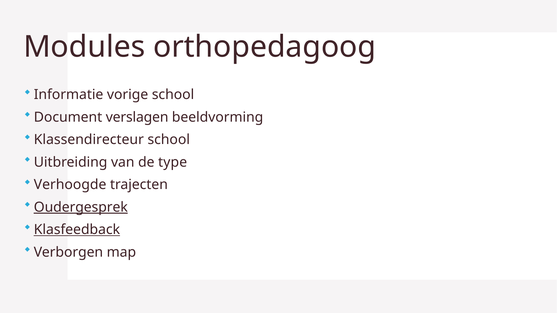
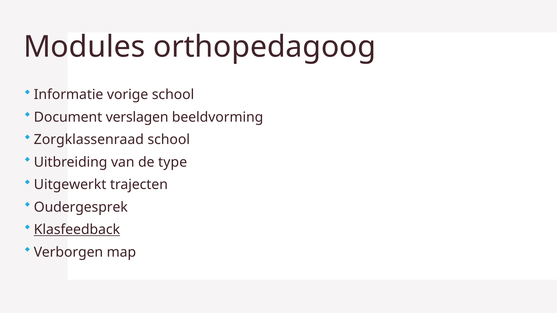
Klassendirecteur: Klassendirecteur -> Zorgklassenraad (89, 140)
Verhoogde: Verhoogde -> Uitgewerkt (70, 185)
Oudergesprek underline: present -> none (81, 207)
